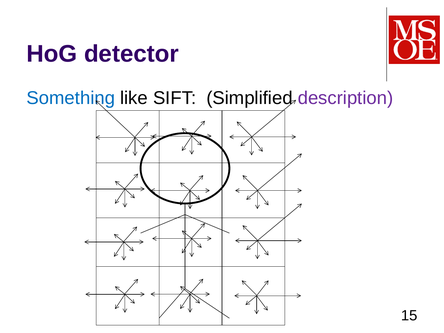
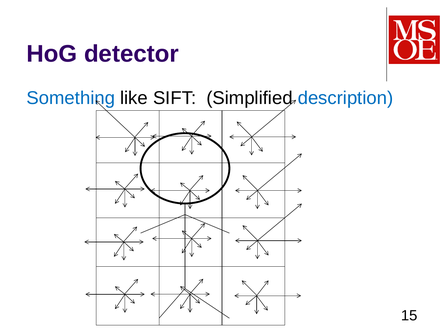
description colour: purple -> blue (346, 98)
